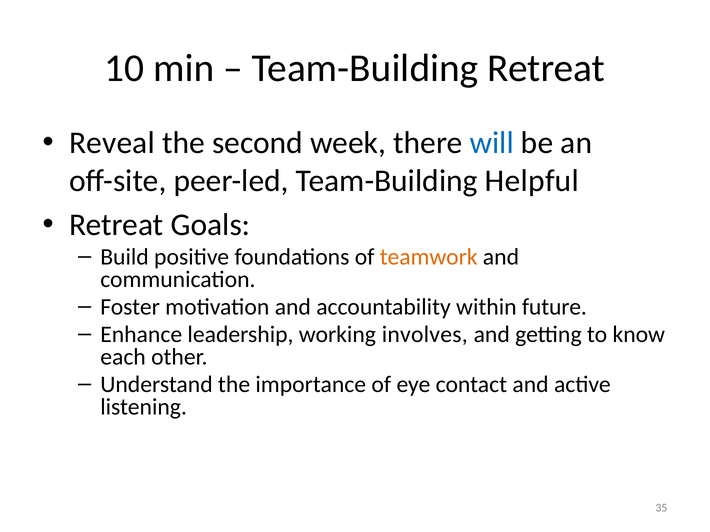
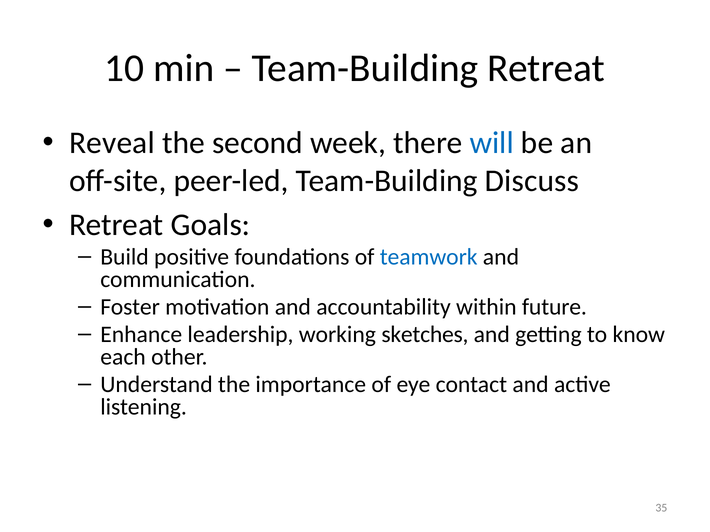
Helpful: Helpful -> Discuss (532, 181)
teamwork colour: orange -> blue (429, 257)
involves: involves -> sketches (425, 335)
